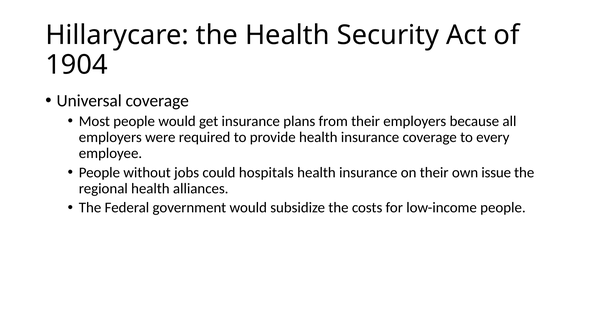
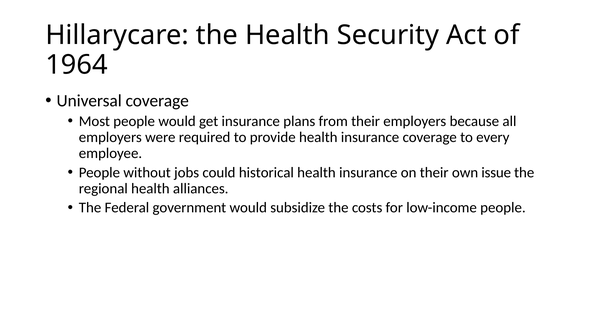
1904: 1904 -> 1964 (77, 65)
hospitals: hospitals -> historical (266, 172)
